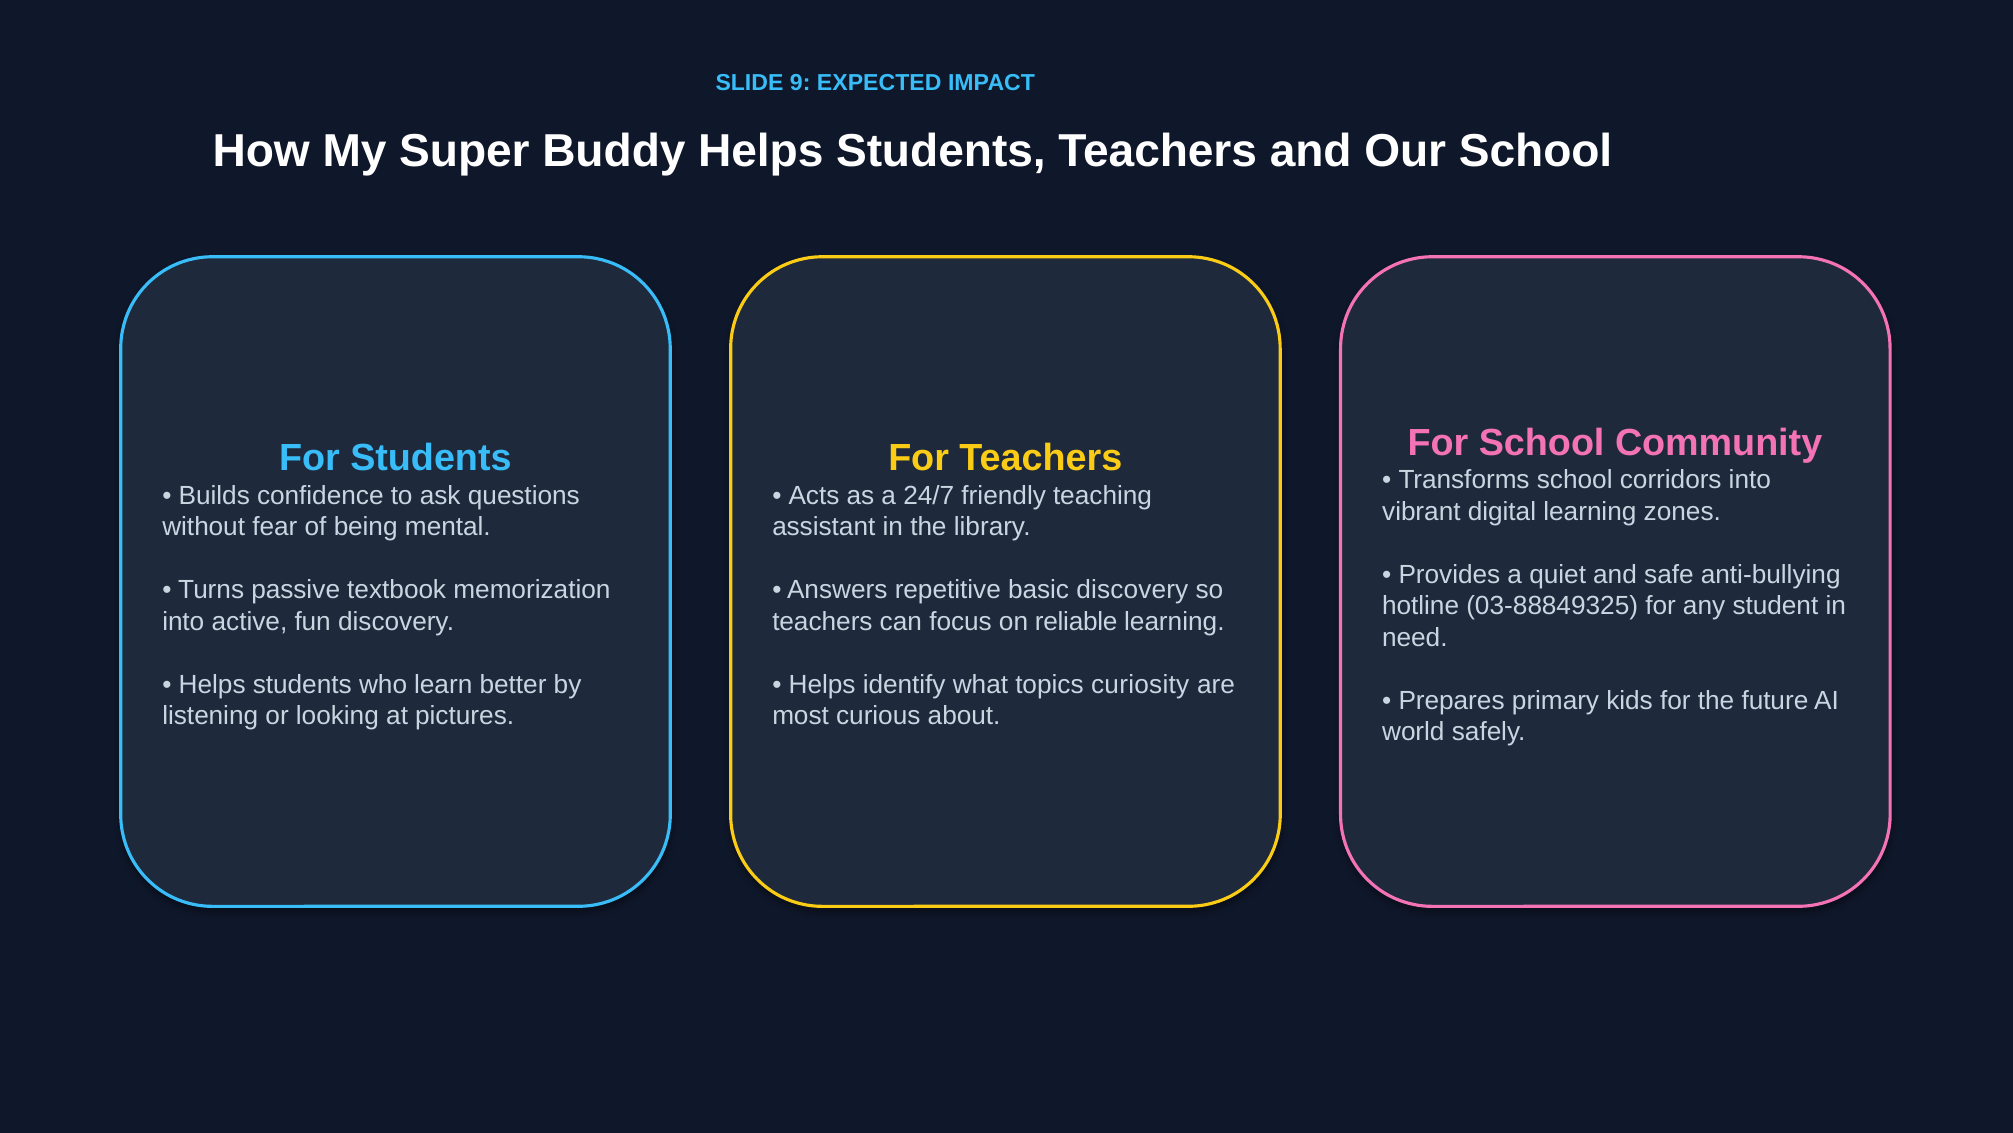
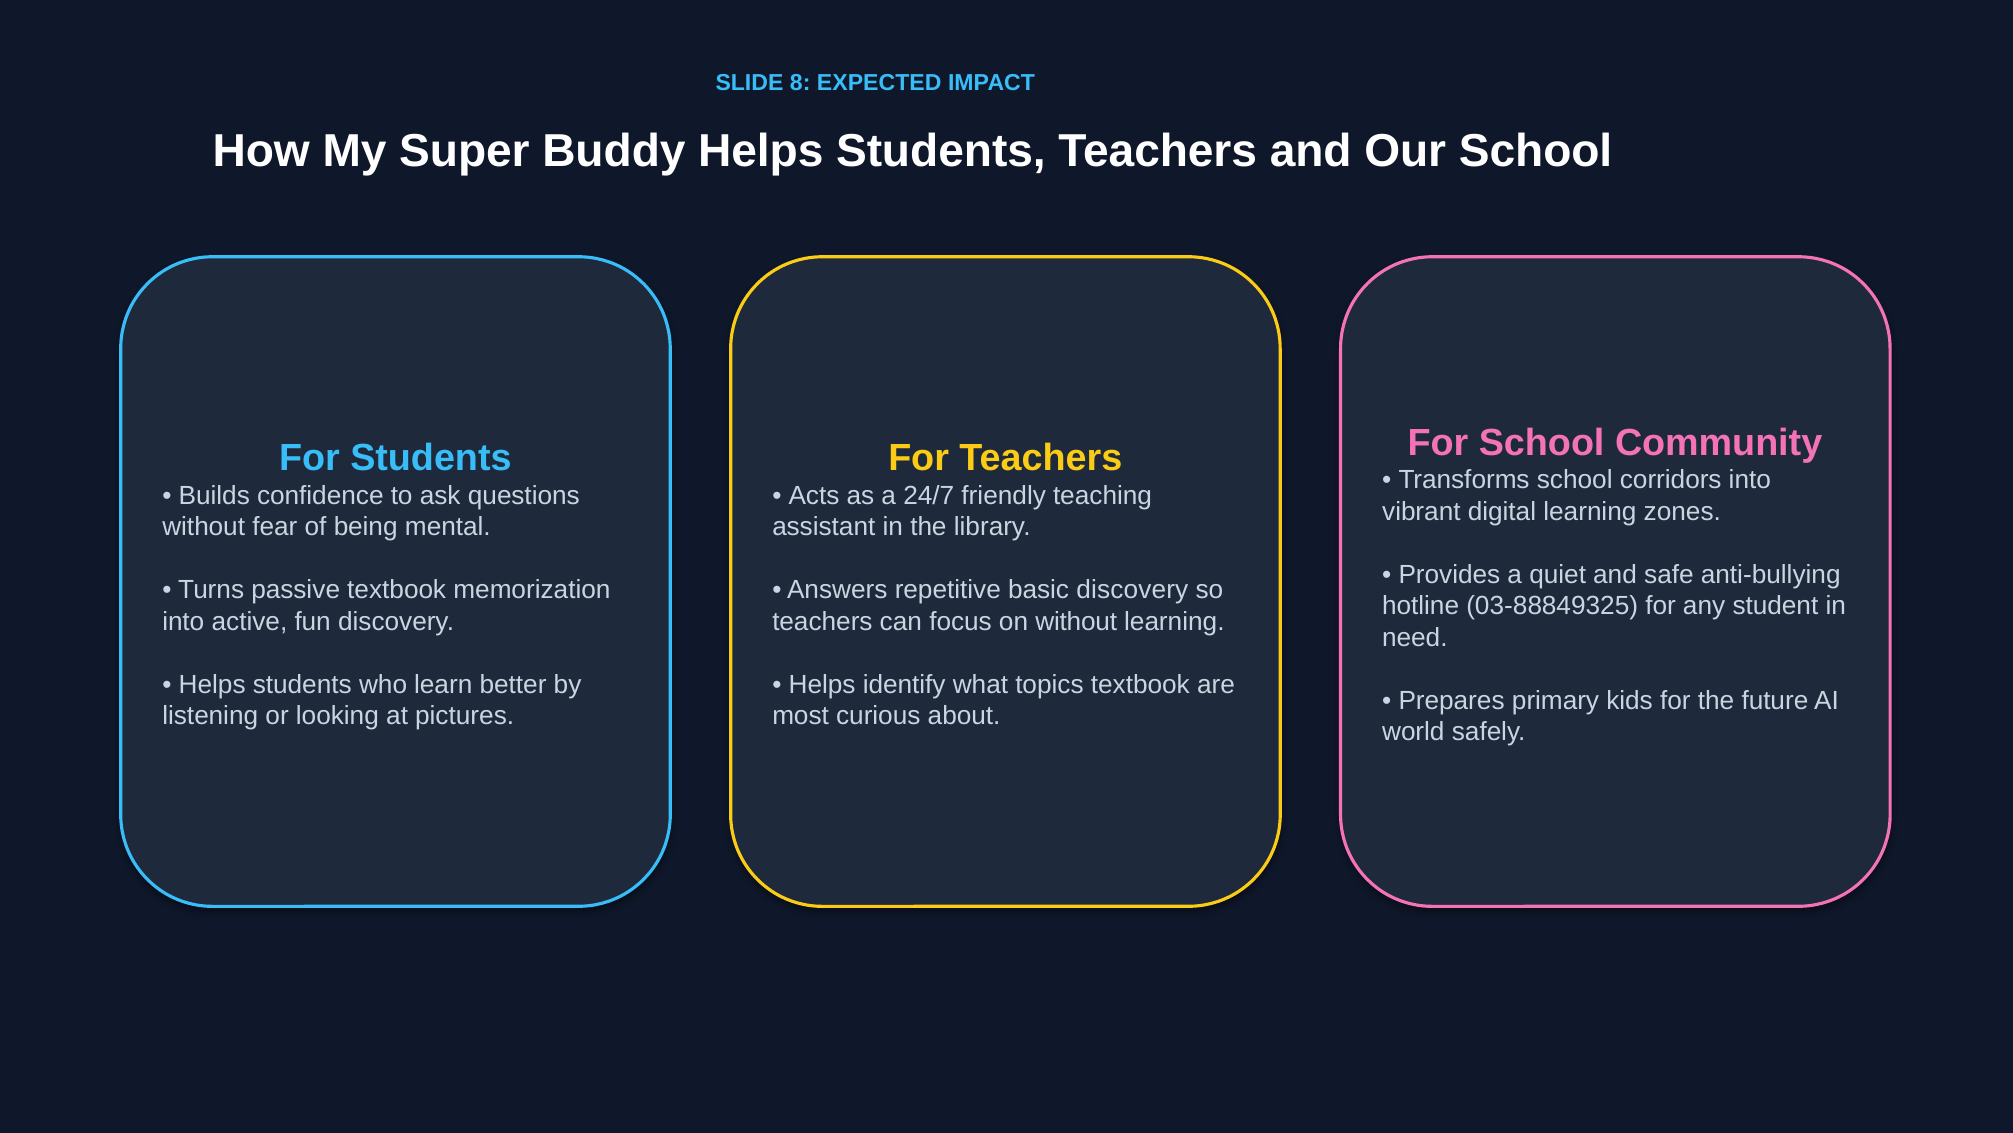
9: 9 -> 8 (800, 83)
on reliable: reliable -> without (1076, 621)
topics curiosity: curiosity -> textbook (1140, 684)
